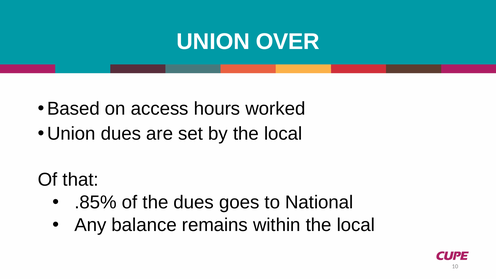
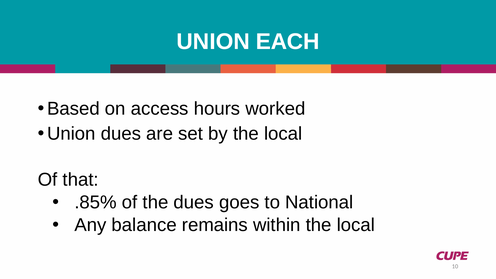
OVER: OVER -> EACH (288, 42)
